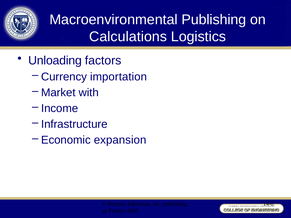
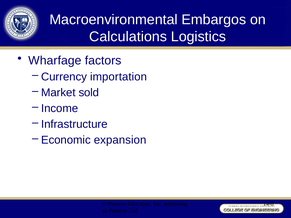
Macroenvironmental Publishing: Publishing -> Embargos (214, 20)
Unloading: Unloading -> Wharfage (55, 61)
with: with -> sold (89, 93)
